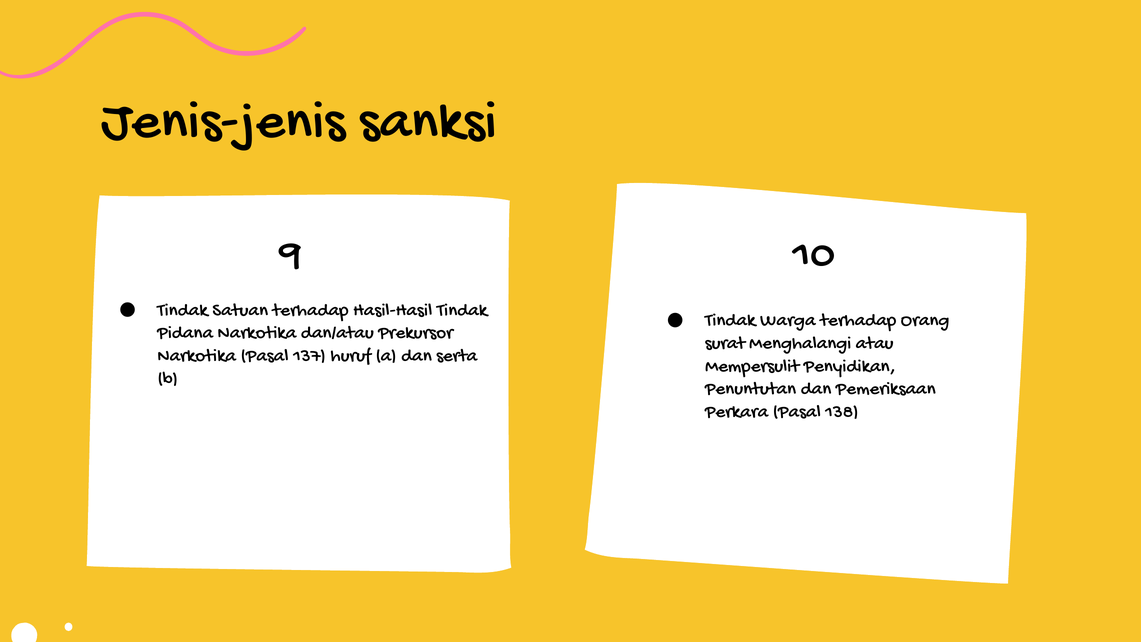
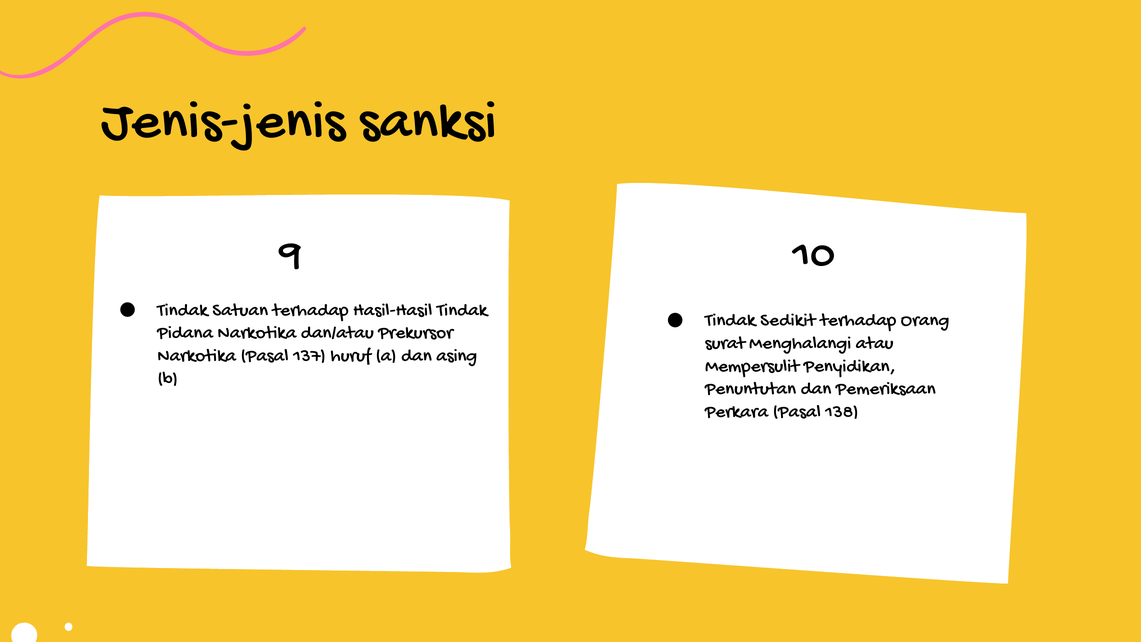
Warga: Warga -> Sedikit (788, 319)
serta: serta -> asing (457, 354)
